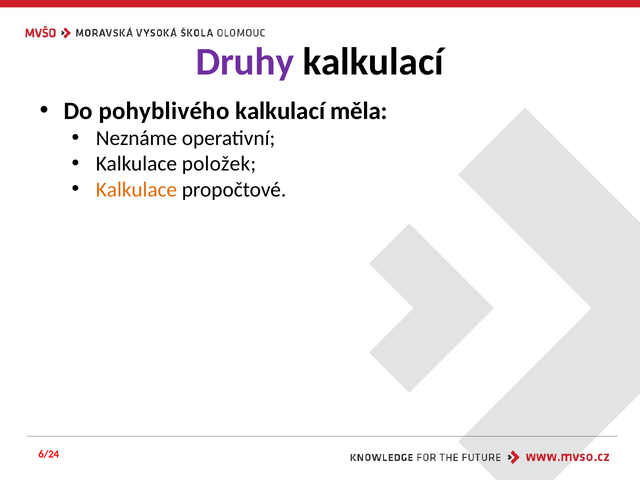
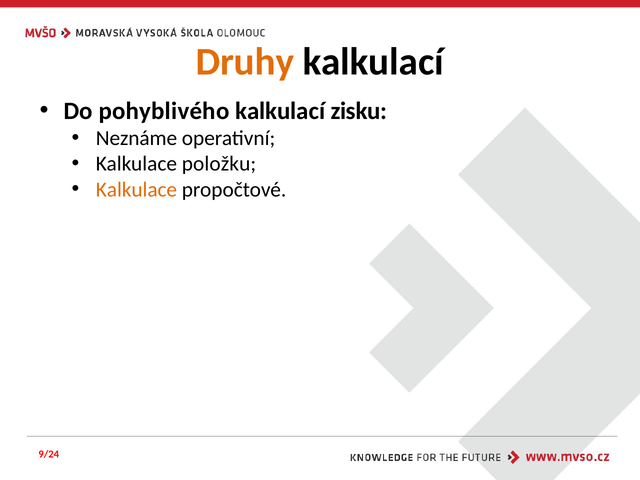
Druhy colour: purple -> orange (245, 62)
měla: měla -> zisku (359, 111)
položek: položek -> položku (219, 164)
6/24: 6/24 -> 9/24 (49, 454)
